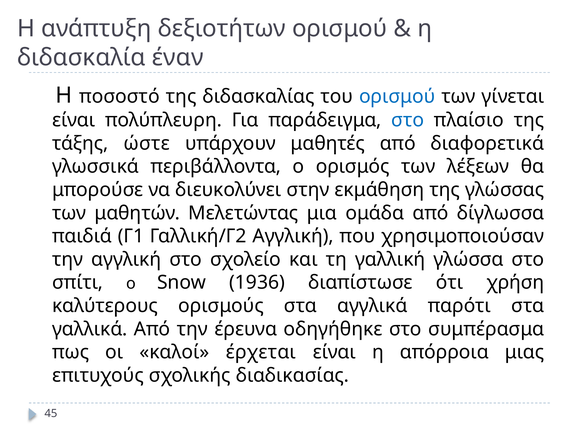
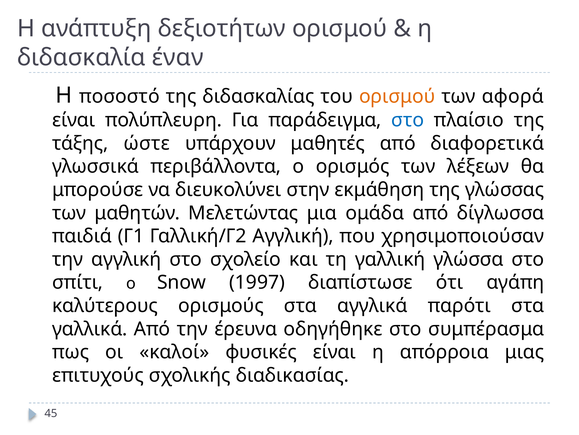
ορισμού colour: blue -> orange (397, 96)
γίνεται: γίνεται -> αφορά (513, 96)
1936: 1936 -> 1997 (257, 282)
χρήση: χρήση -> αγάπη (515, 282)
έρχεται: έρχεται -> φυσικές (261, 352)
